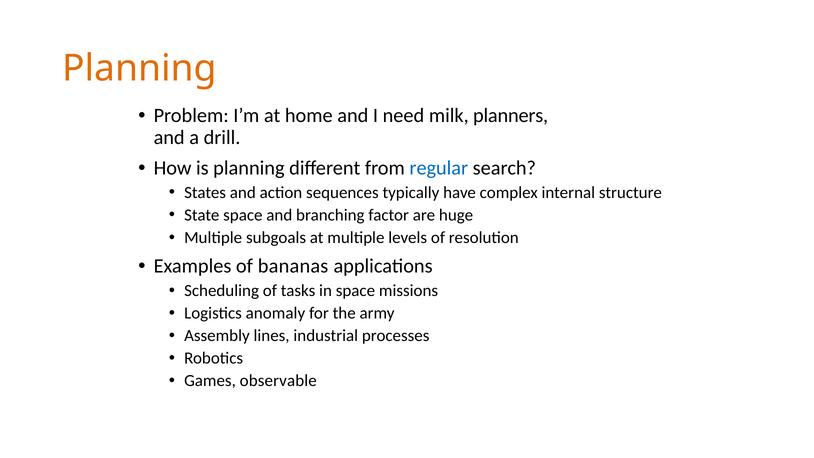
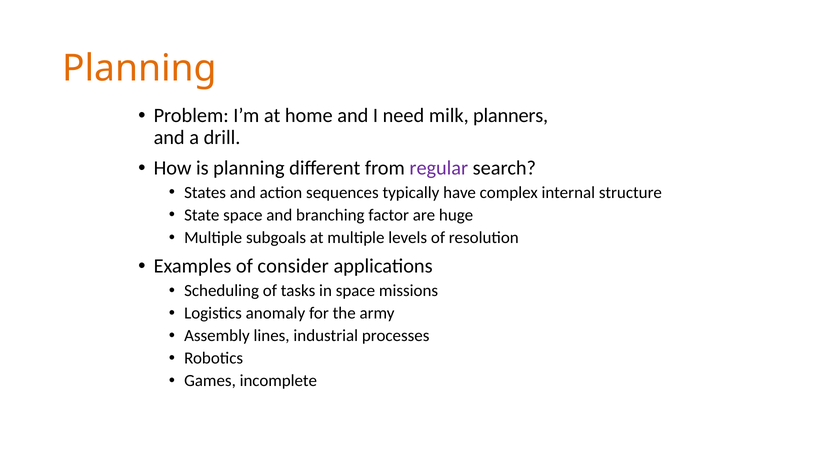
regular colour: blue -> purple (439, 168)
bananas: bananas -> consider (293, 266)
observable: observable -> incomplete (278, 381)
